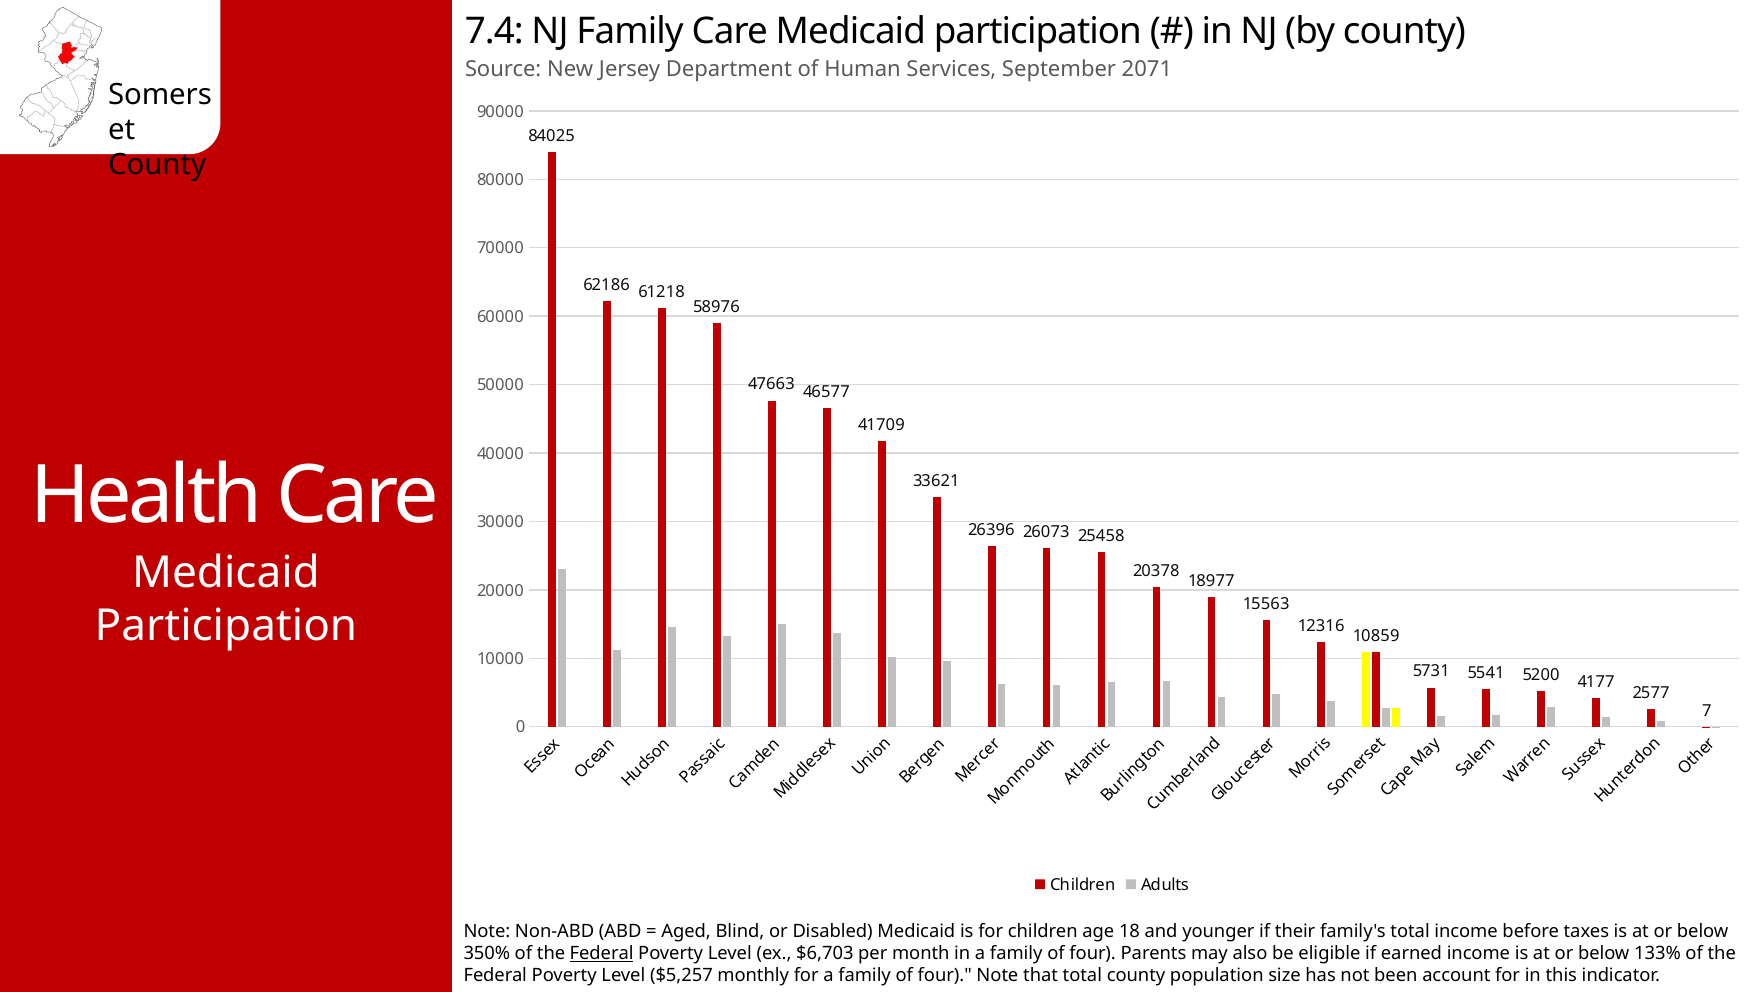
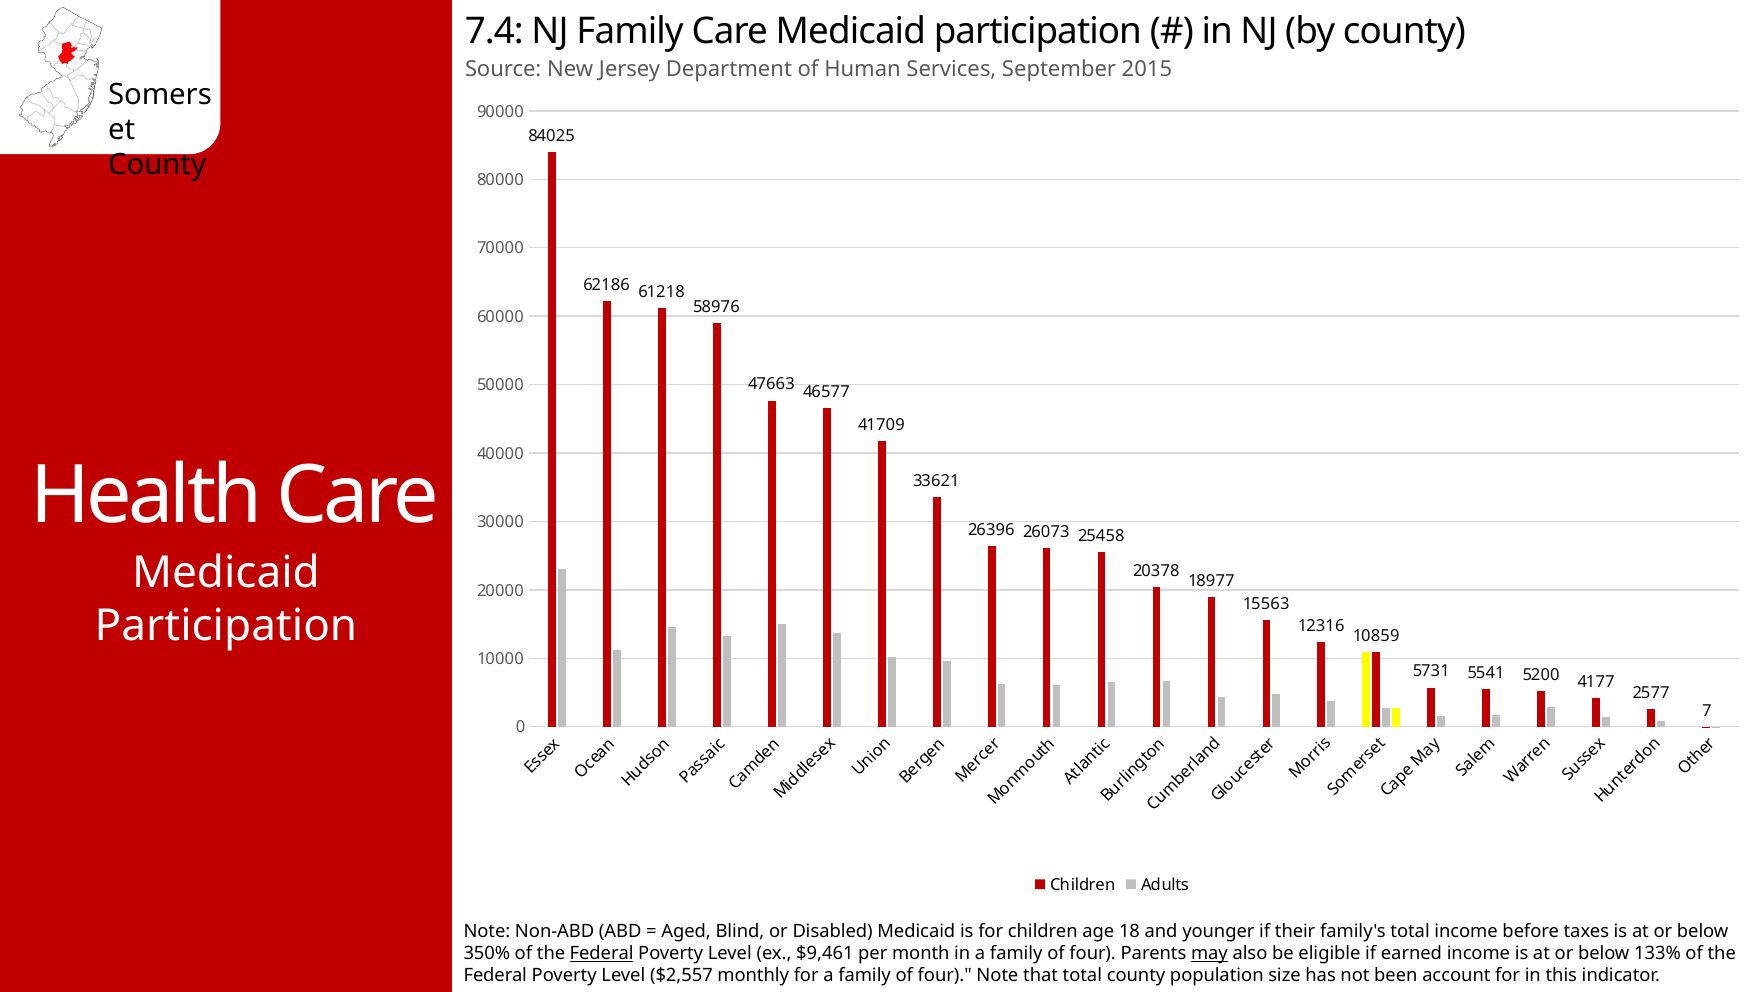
2071: 2071 -> 2015 (1147, 69)
$6,703: $6,703 -> $9,461 (825, 953)
may underline: none -> present (1209, 953)
$5,257: $5,257 -> $2,557 (681, 975)
